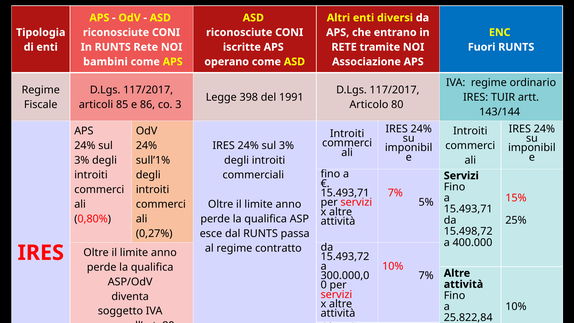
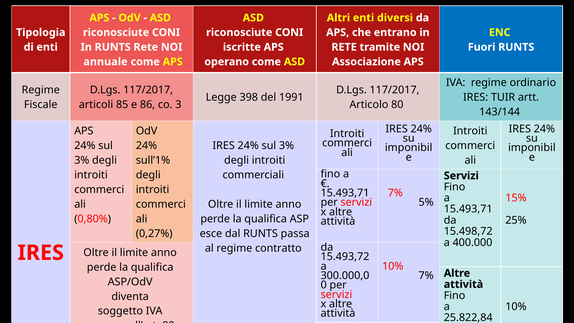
bambini: bambini -> annuale (105, 62)
